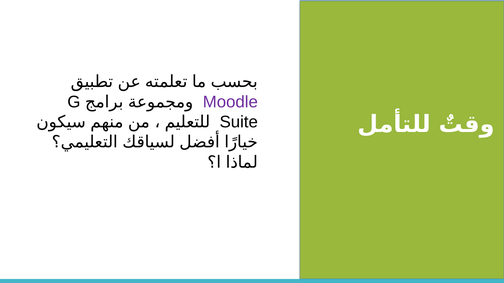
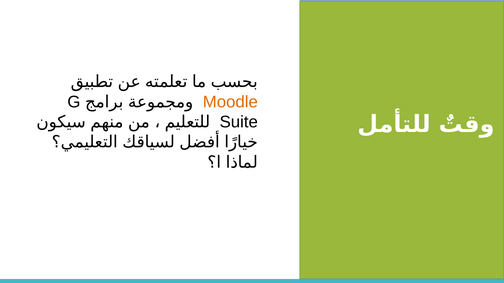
Moodle colour: purple -> orange (230, 102)
